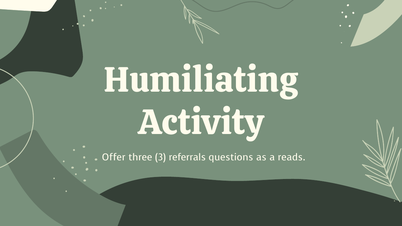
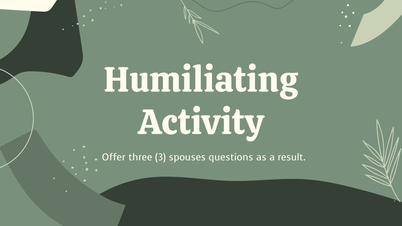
referrals: referrals -> spouses (187, 157)
reads: reads -> result (292, 157)
